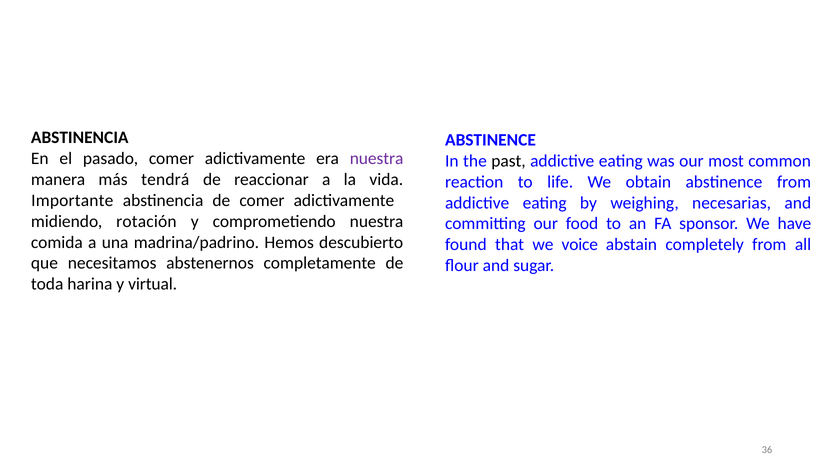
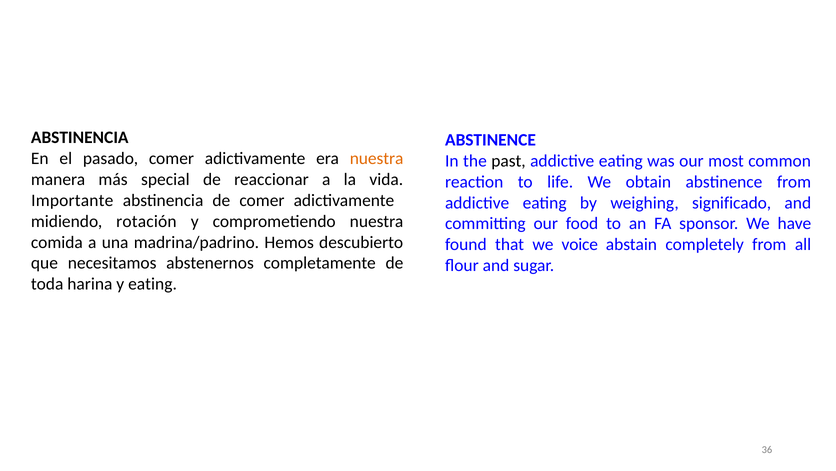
nuestra colour: purple -> orange (377, 158)
tendrá: tendrá -> special (165, 179)
necesarias: necesarias -> significado (732, 202)
y virtual: virtual -> eating (153, 284)
